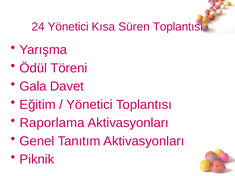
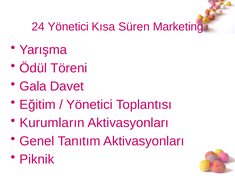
Süren Toplantısı: Toplantısı -> Marketing (178, 27)
Raporlama: Raporlama -> Kurumların (52, 123)
